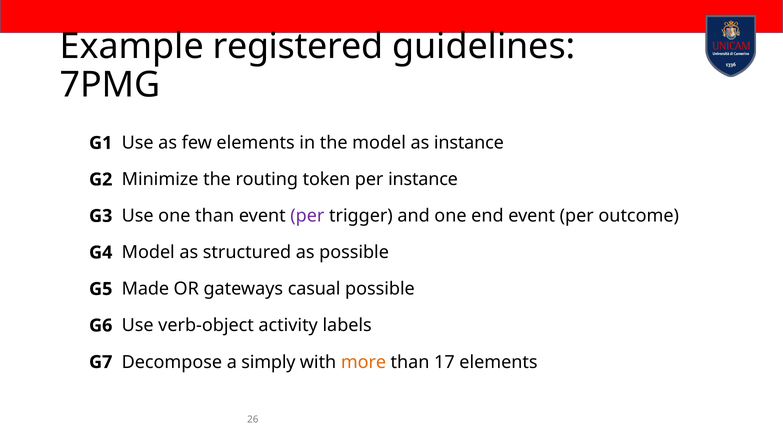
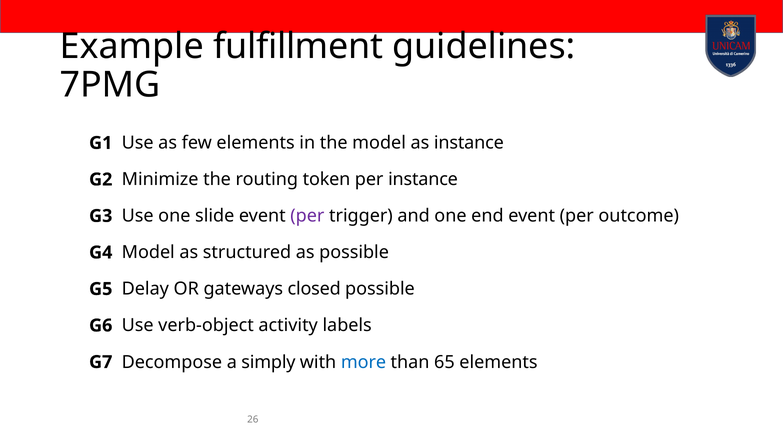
registered: registered -> fulfillment (298, 46)
one than: than -> slide (215, 216)
Made: Made -> Delay (145, 289)
casual: casual -> closed (314, 289)
more colour: orange -> blue (363, 362)
17: 17 -> 65 (444, 362)
